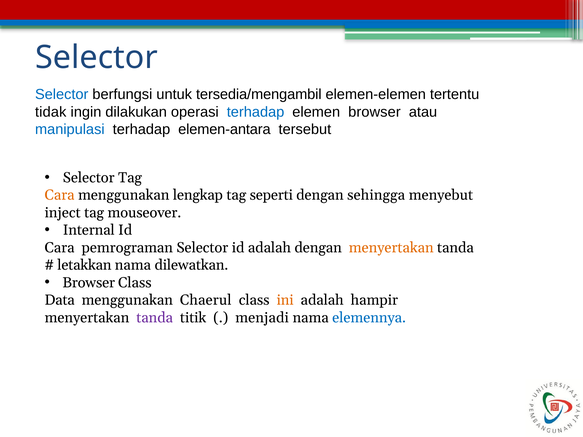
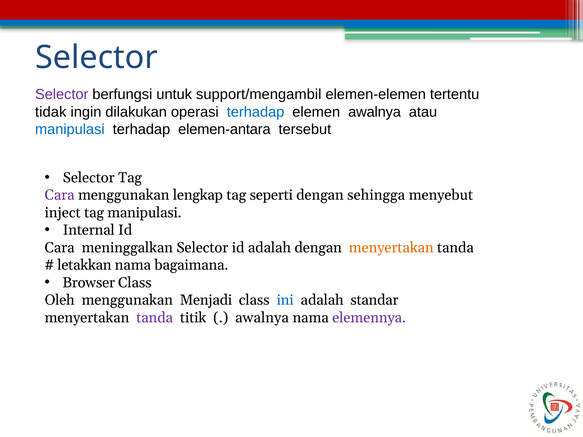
Selector colour: blue -> purple (62, 95)
tersedia/mengambil: tersedia/mengambil -> support/mengambil (259, 95)
elemen browser: browser -> awalnya (375, 112)
Cara colour: orange -> purple (60, 195)
tag mouseover: mouseover -> manipulasi (144, 213)
pemrograman: pemrograman -> meninggalkan (127, 248)
dilewatkan: dilewatkan -> bagaimana (191, 265)
Data: Data -> Oleh (60, 300)
Chaerul: Chaerul -> Menjadi (206, 300)
ini colour: orange -> blue (285, 300)
hampir: hampir -> standar (374, 300)
menjadi: menjadi -> awalnya (262, 318)
elemennya colour: blue -> purple (369, 318)
